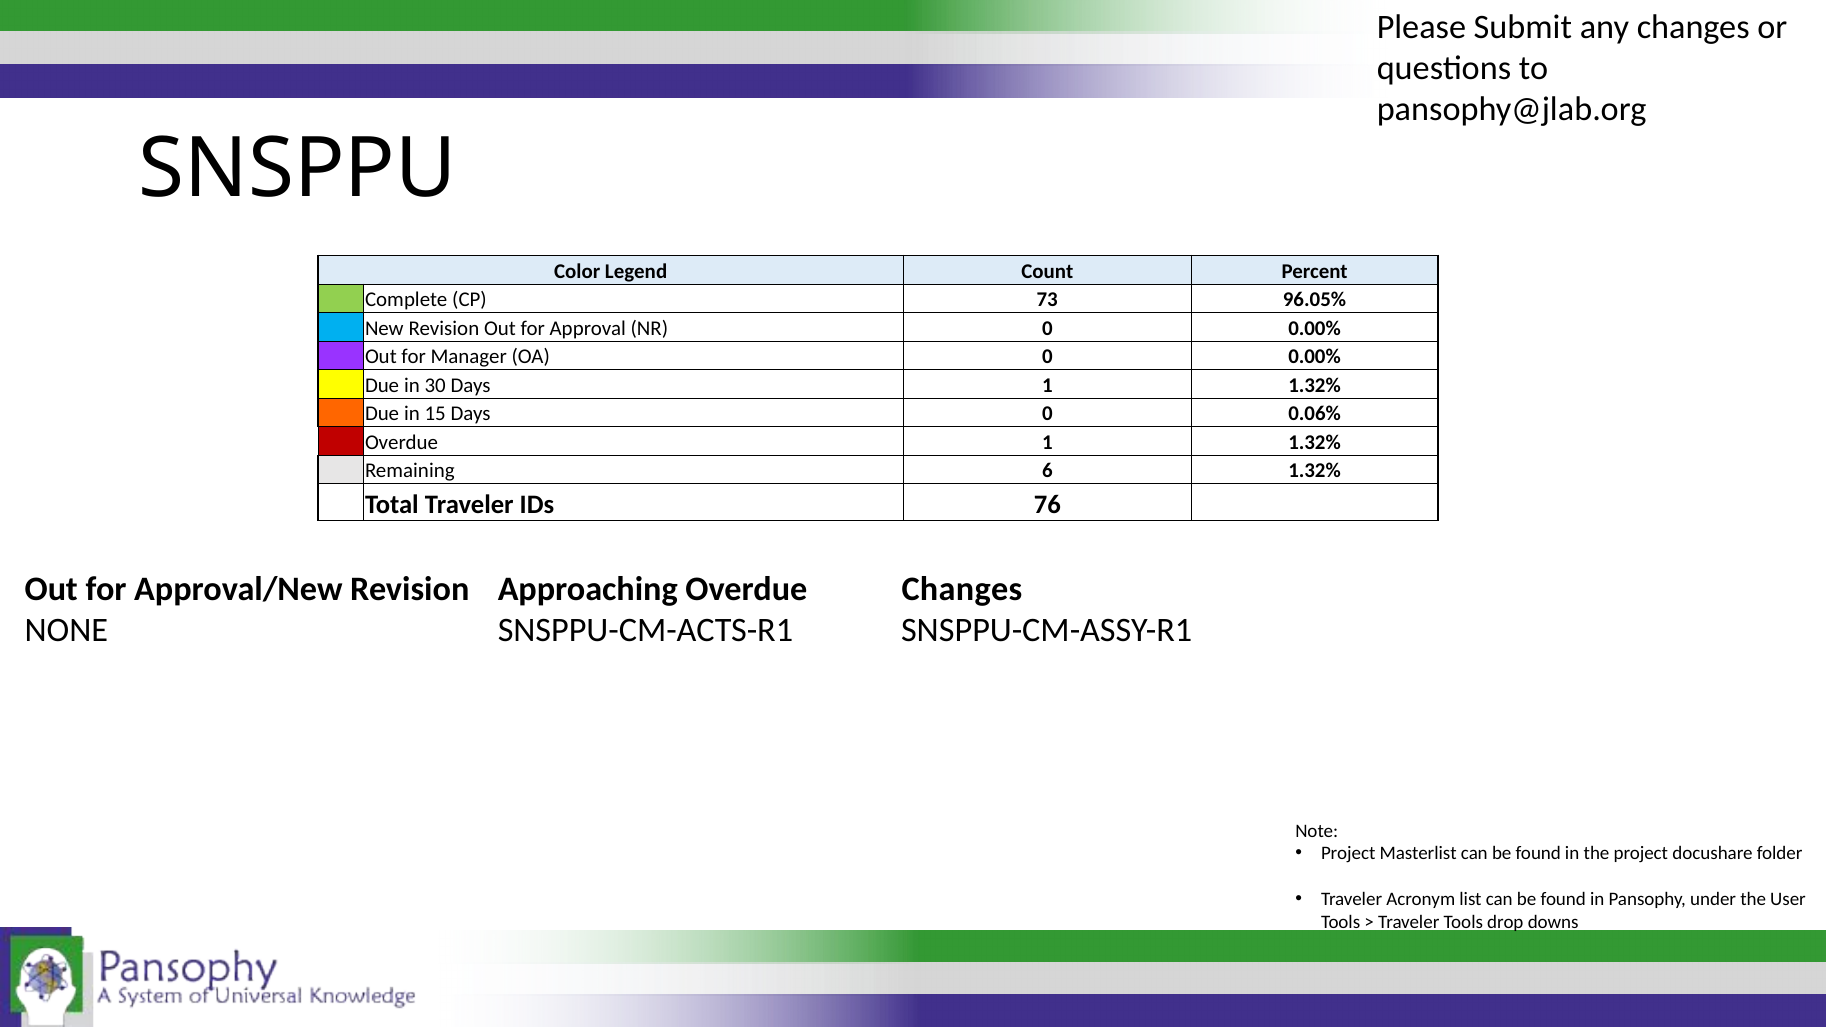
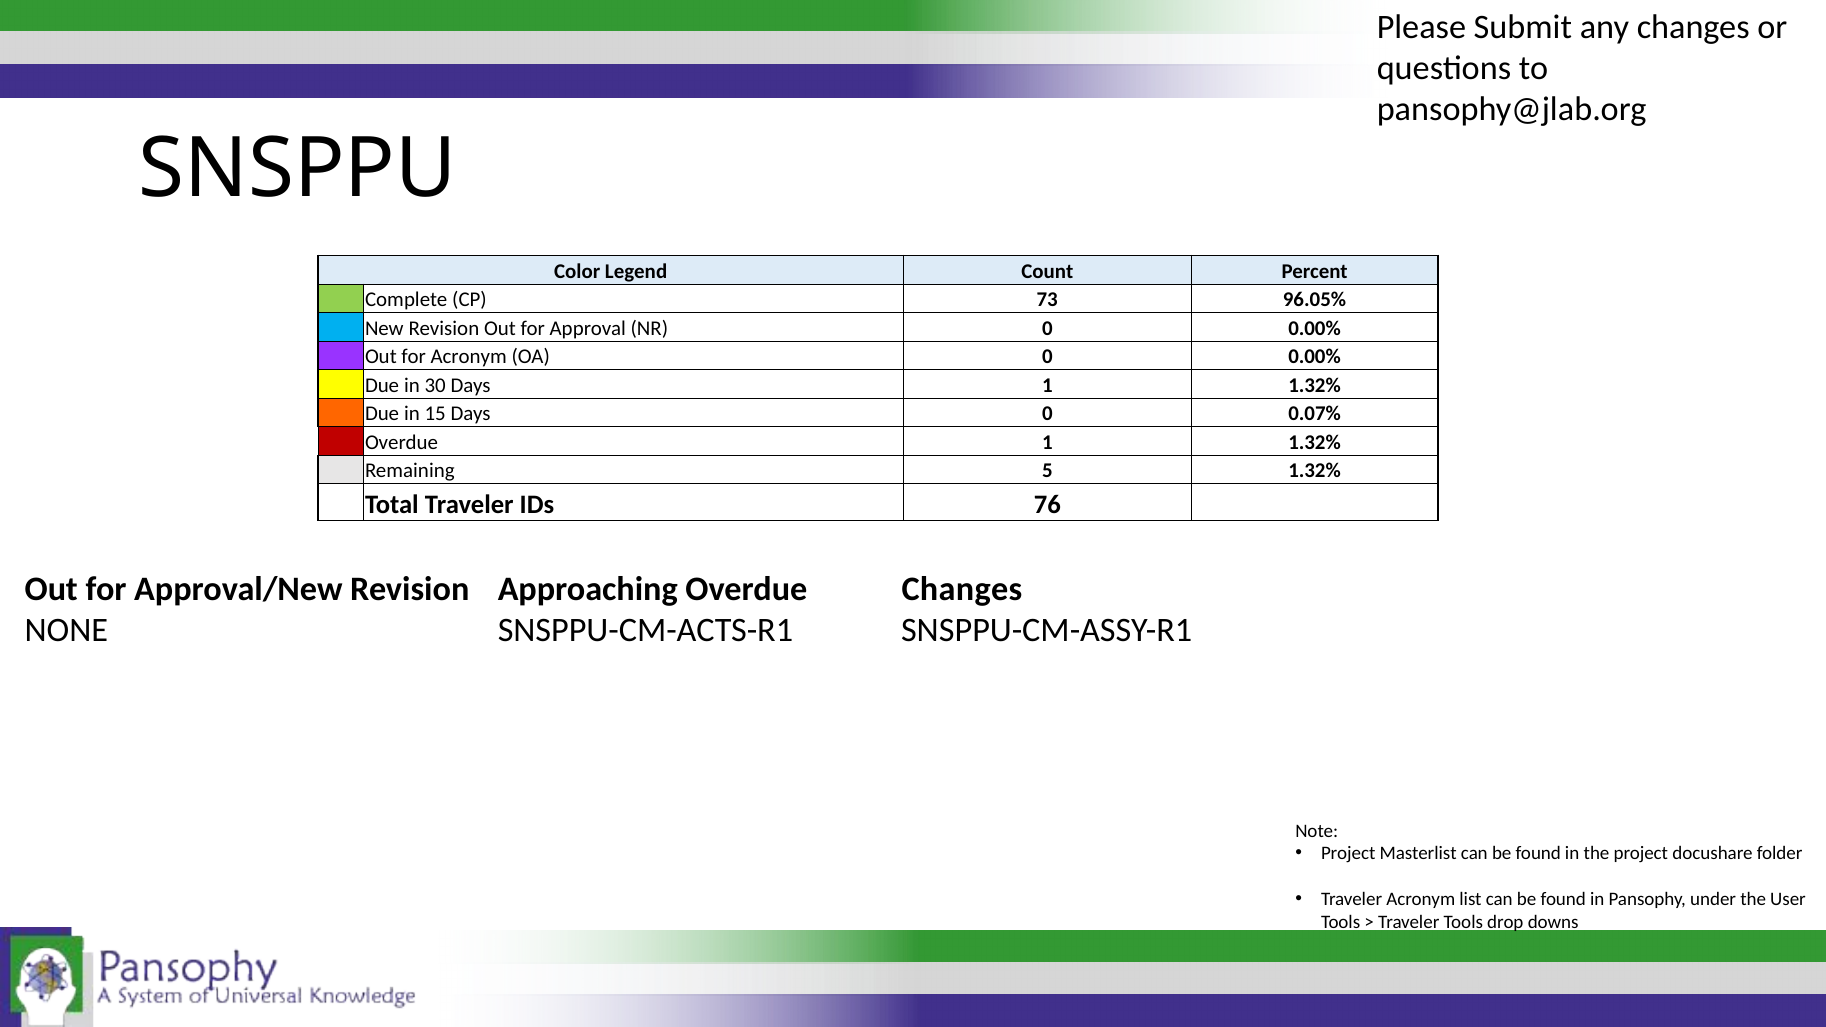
for Manager: Manager -> Acronym (469, 357)
0.06%: 0.06% -> 0.07% (1315, 414)
6: 6 -> 5 (1047, 471)
